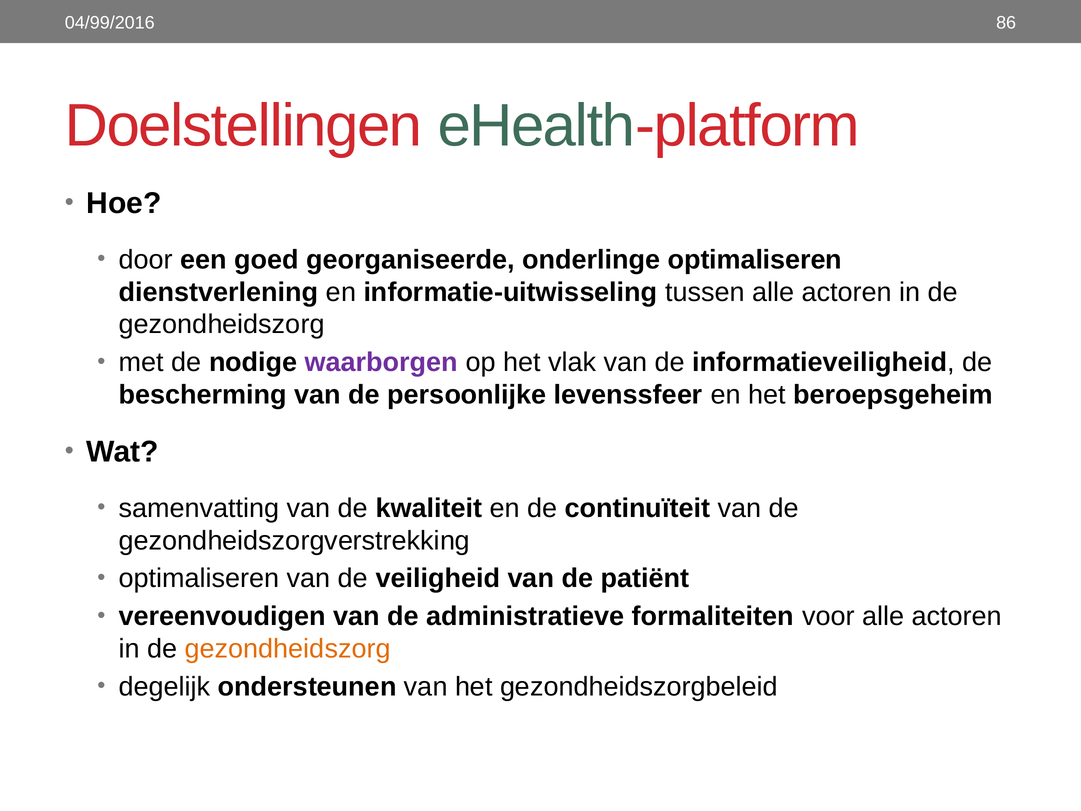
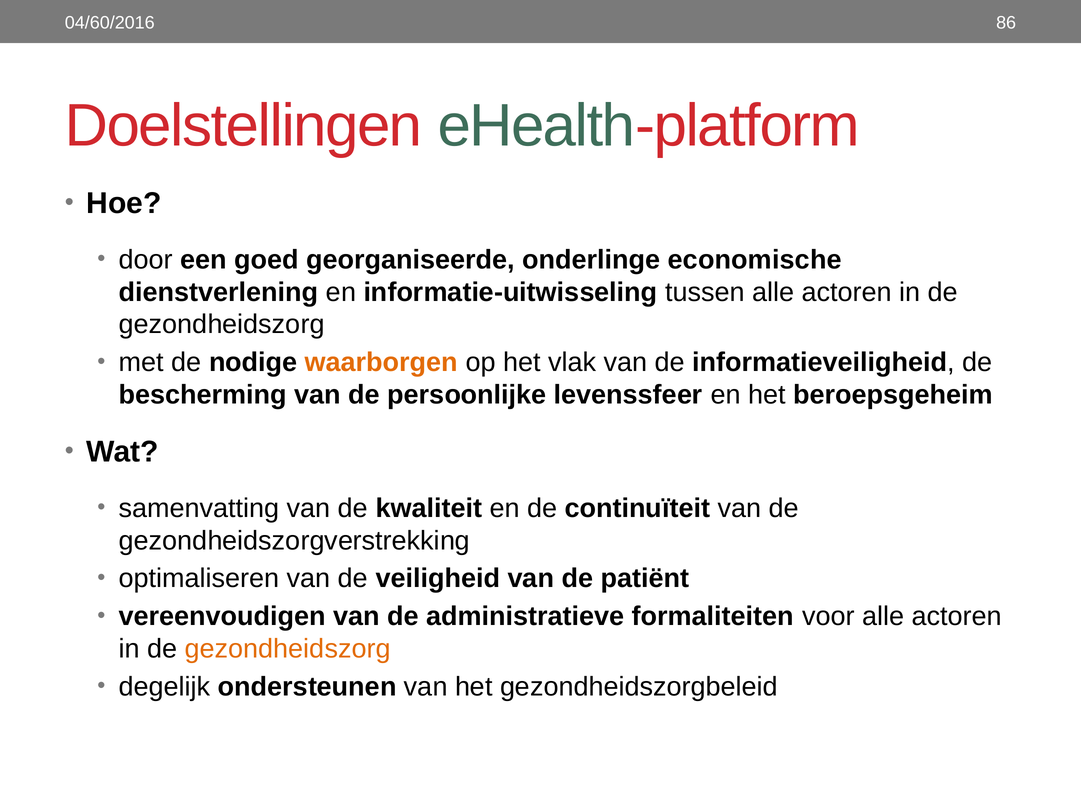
04/99/2016: 04/99/2016 -> 04/60/2016 (110, 23)
onderlinge optimaliseren: optimaliseren -> economische (755, 260)
waarborgen colour: purple -> orange (381, 362)
